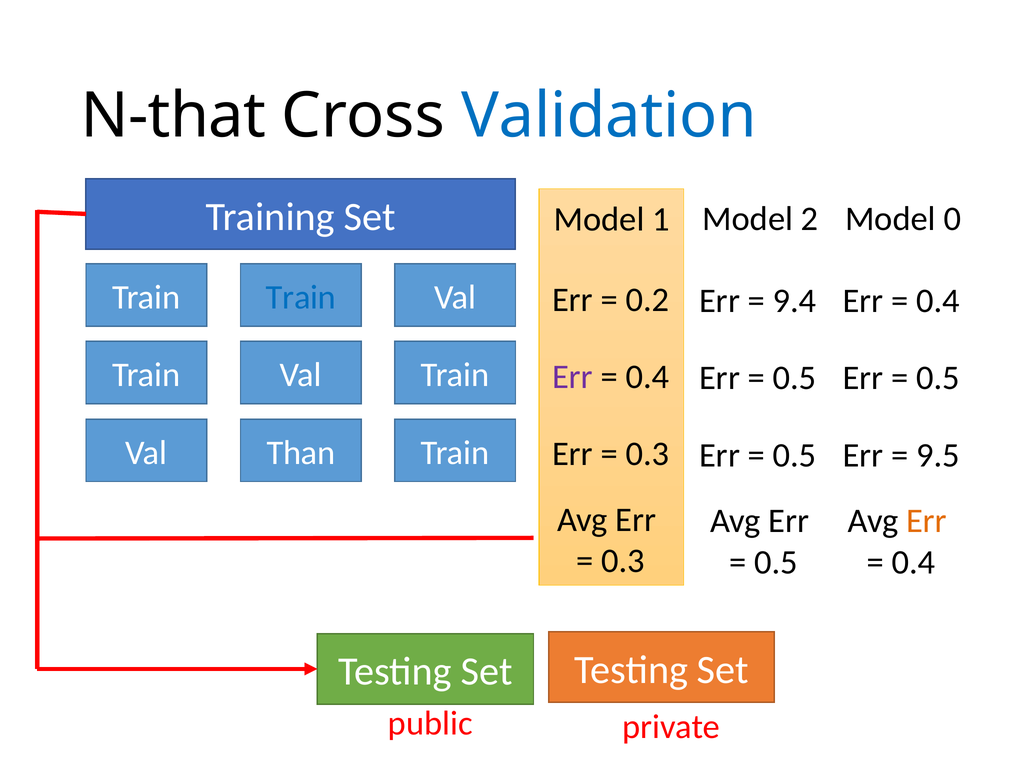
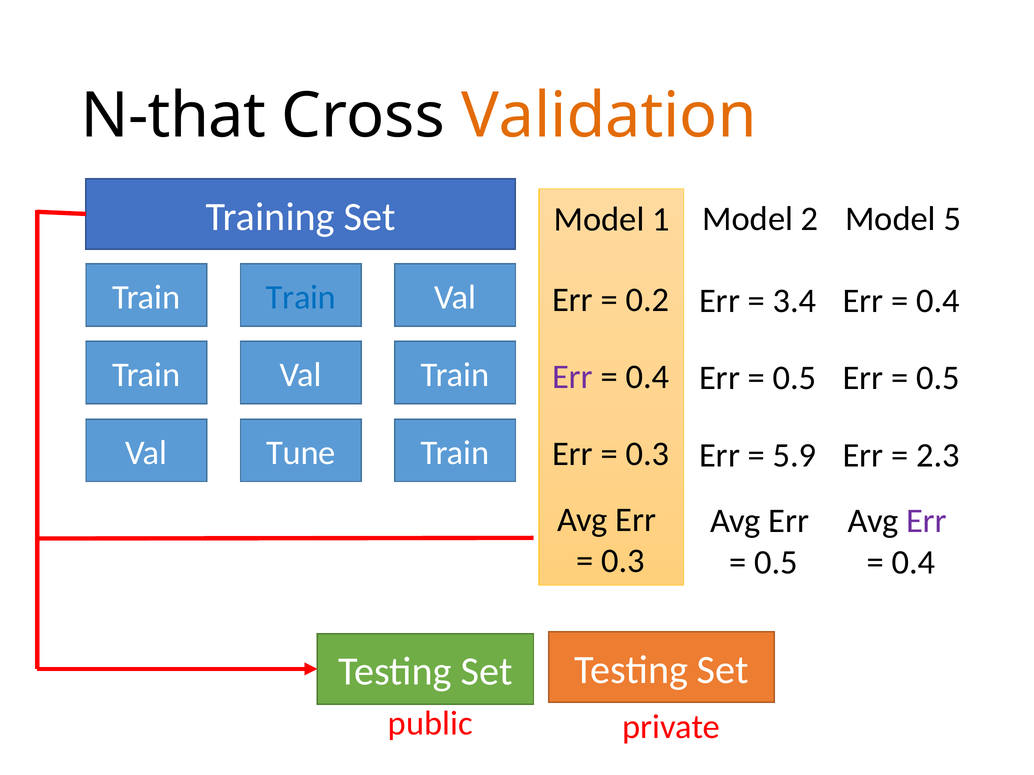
Validation colour: blue -> orange (609, 116)
0: 0 -> 5 (952, 219)
9.4: 9.4 -> 3.4 (795, 301)
Than: Than -> Tune (301, 453)
0.5: 0.5 -> 5.9 (795, 455)
9.5: 9.5 -> 2.3 (938, 455)
Err colour: orange -> purple (926, 521)
